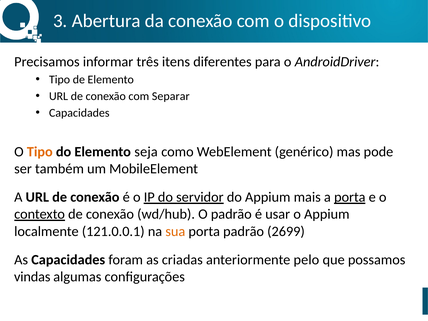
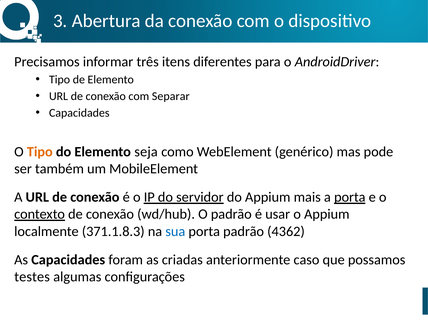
121.0.0.1: 121.0.0.1 -> 371.1.8.3 (113, 231)
sua colour: orange -> blue (175, 231)
2699: 2699 -> 4362 (286, 231)
pelo: pelo -> caso (306, 260)
vindas: vindas -> testes (32, 277)
